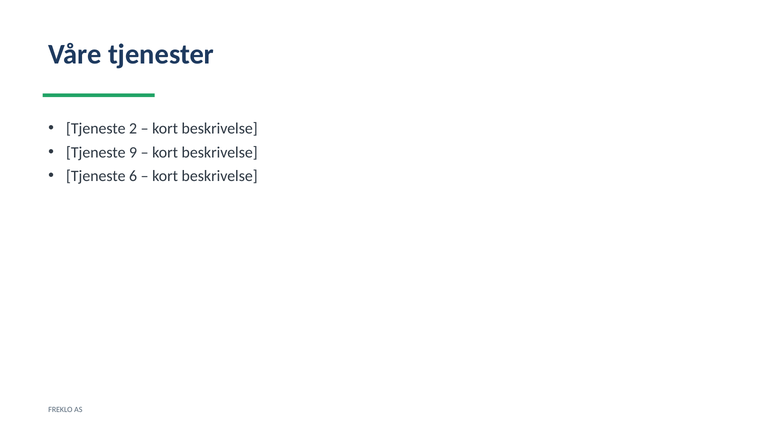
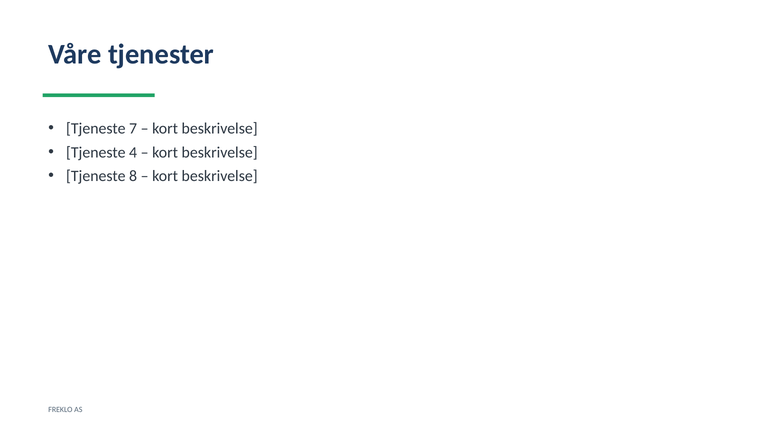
2: 2 -> 7 (133, 129)
9: 9 -> 4 (133, 152)
6: 6 -> 8 (133, 176)
